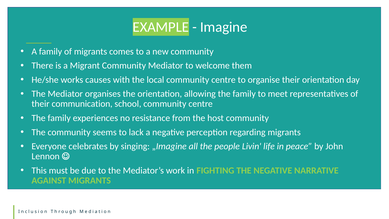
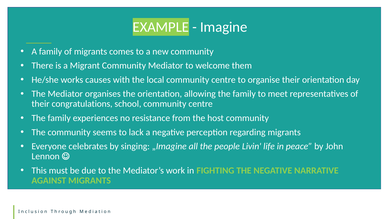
communication: communication -> congratulations (82, 104)
